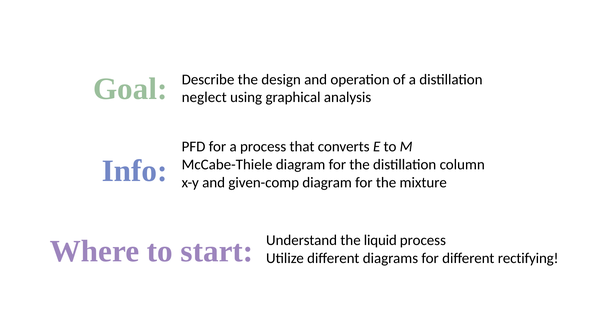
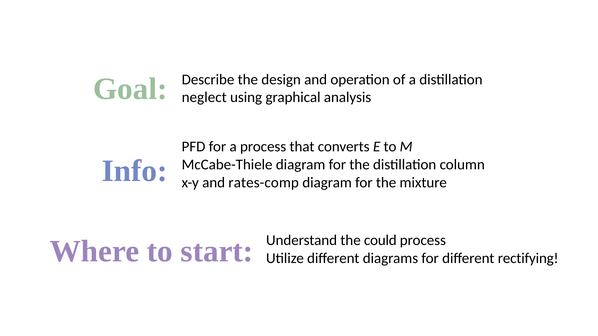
given-comp: given-comp -> rates-comp (264, 183)
liquid: liquid -> could (380, 241)
